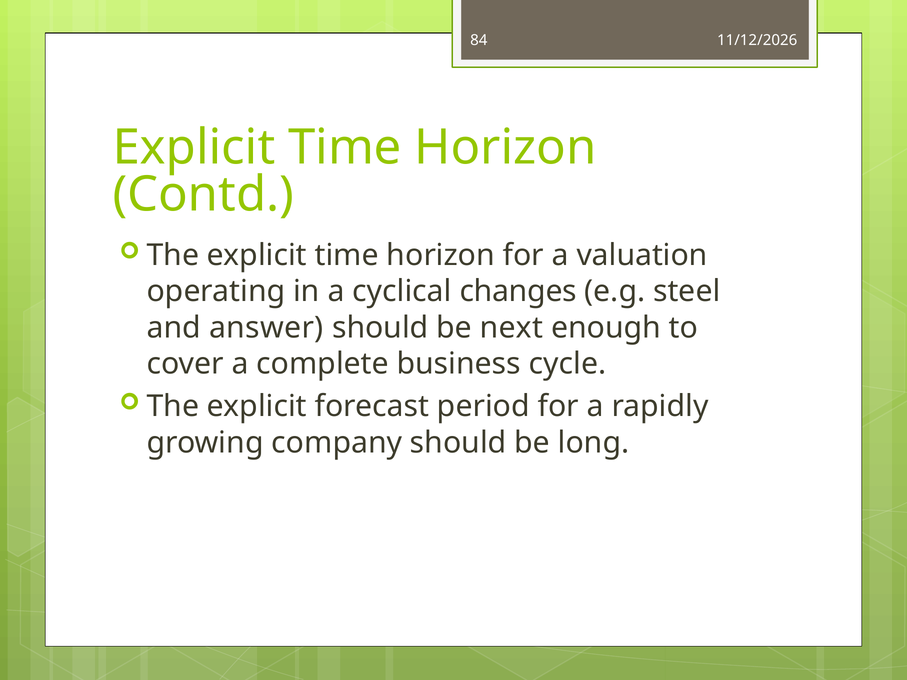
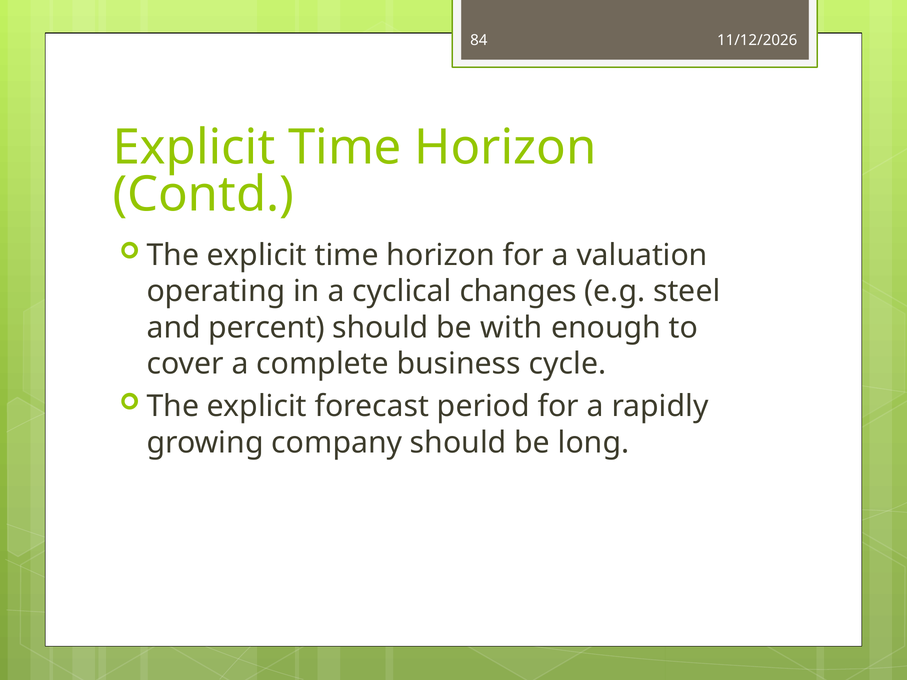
answer: answer -> percent (267, 328)
next: next -> with (511, 328)
